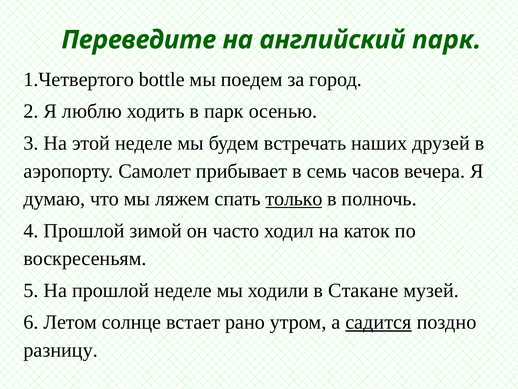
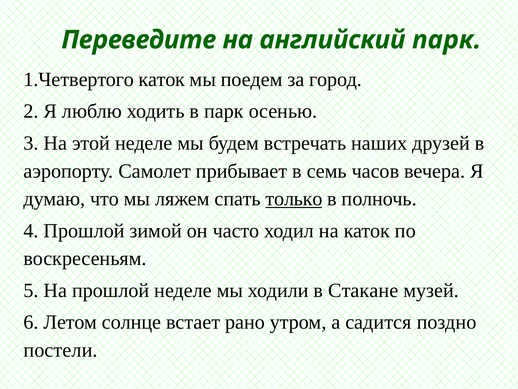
1.Четвертого bottle: bottle -> каток (162, 79)
садится underline: present -> none (378, 322)
разницу: разницу -> постели (61, 350)
